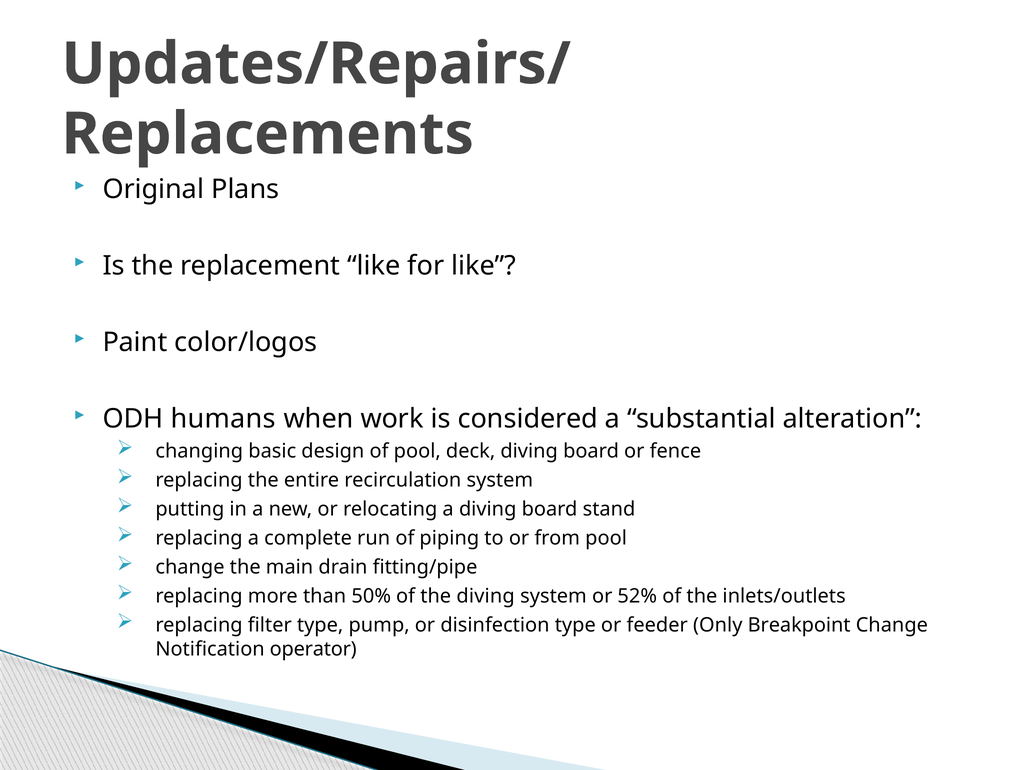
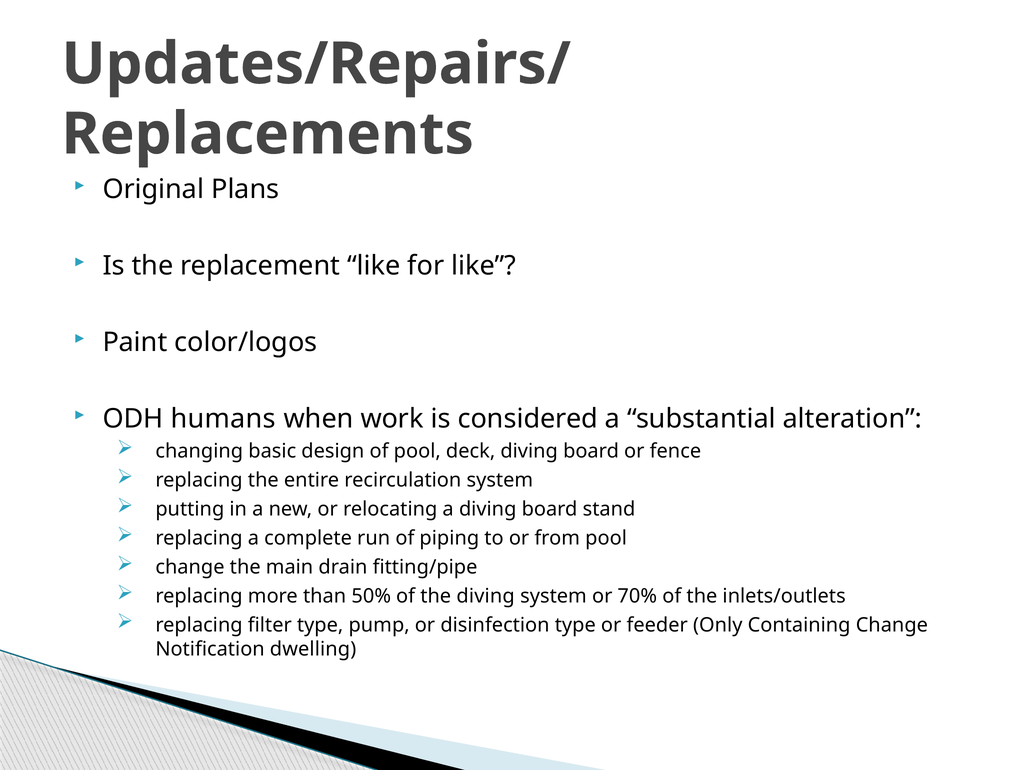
52%: 52% -> 70% (637, 596)
Breakpoint: Breakpoint -> Containing (799, 625)
operator: operator -> dwelling (313, 649)
